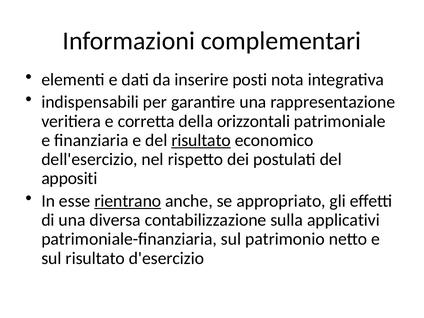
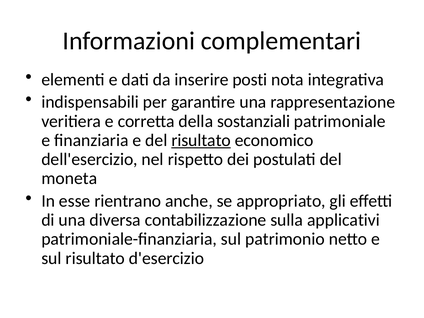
orizzontali: orizzontali -> sostanziali (254, 121)
appositi: appositi -> moneta (69, 178)
rientrano underline: present -> none (128, 201)
